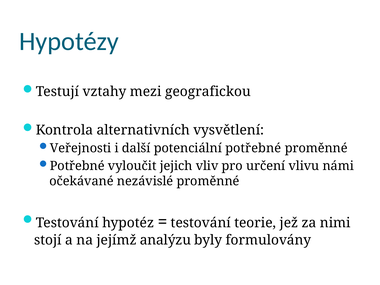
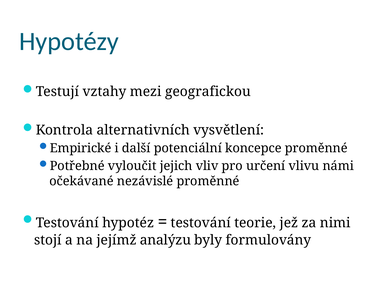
Veřejnosti: Veřejnosti -> Empirické (81, 148)
potenciální potřebné: potřebné -> koncepce (253, 148)
